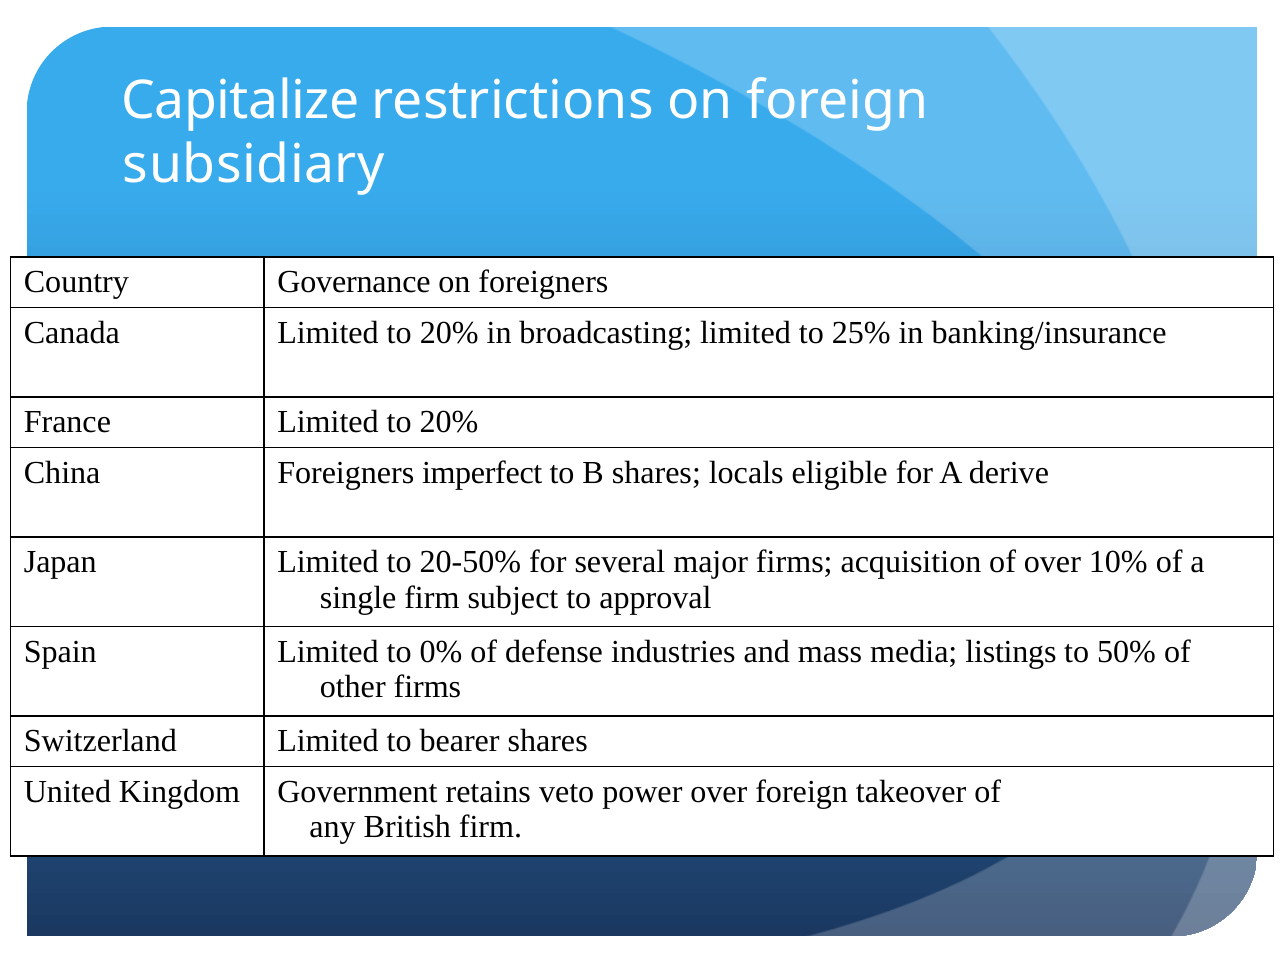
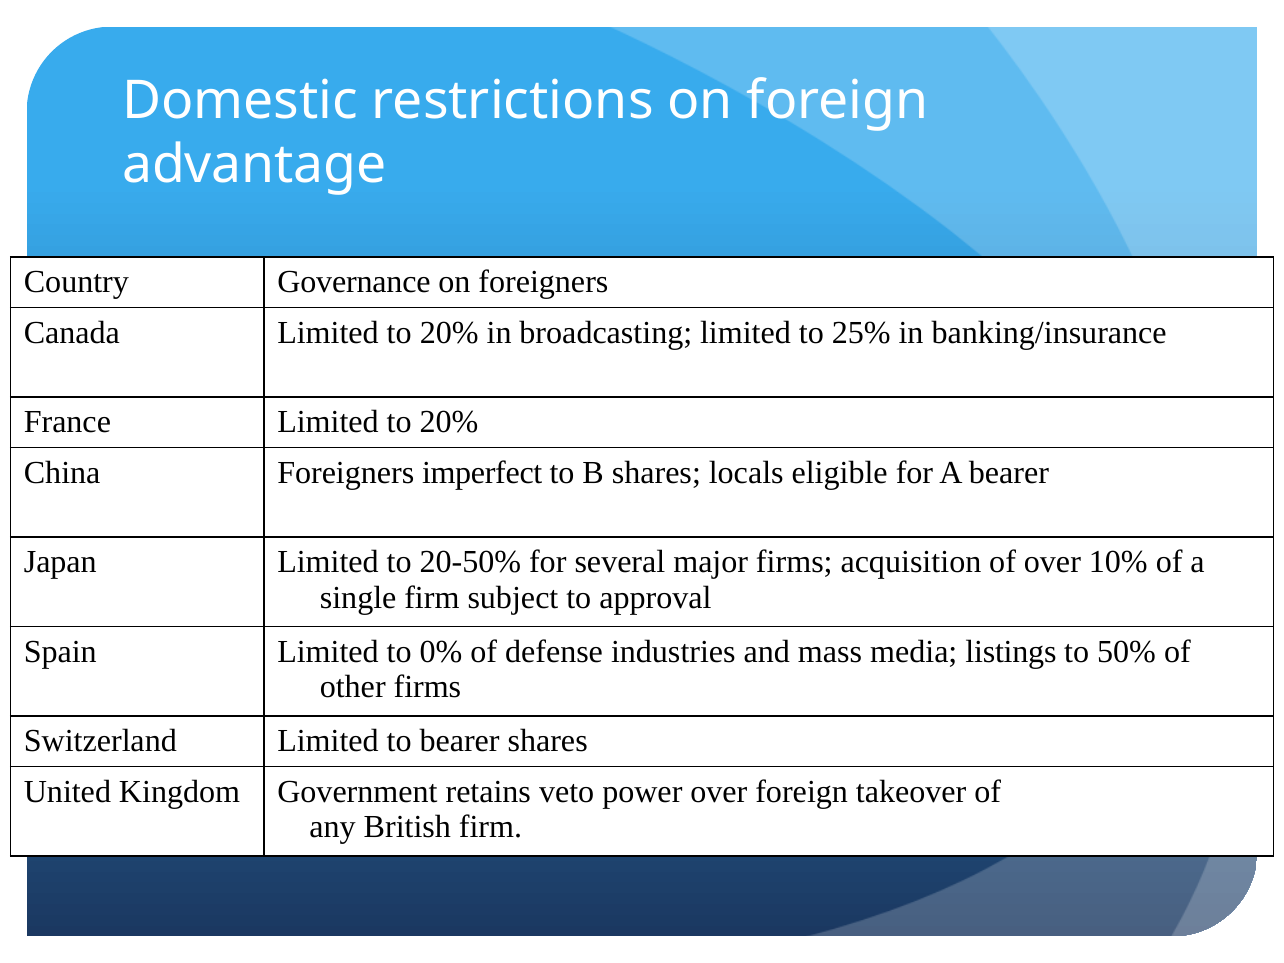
Capitalize: Capitalize -> Domestic (240, 101)
subsidiary: subsidiary -> advantage (254, 165)
A derive: derive -> bearer (1009, 473)
